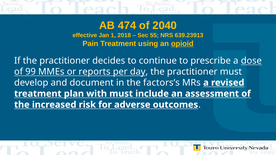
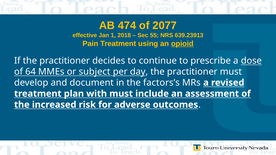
2040: 2040 -> 2077 (165, 26)
99: 99 -> 64 (31, 72)
reports: reports -> subject (95, 72)
